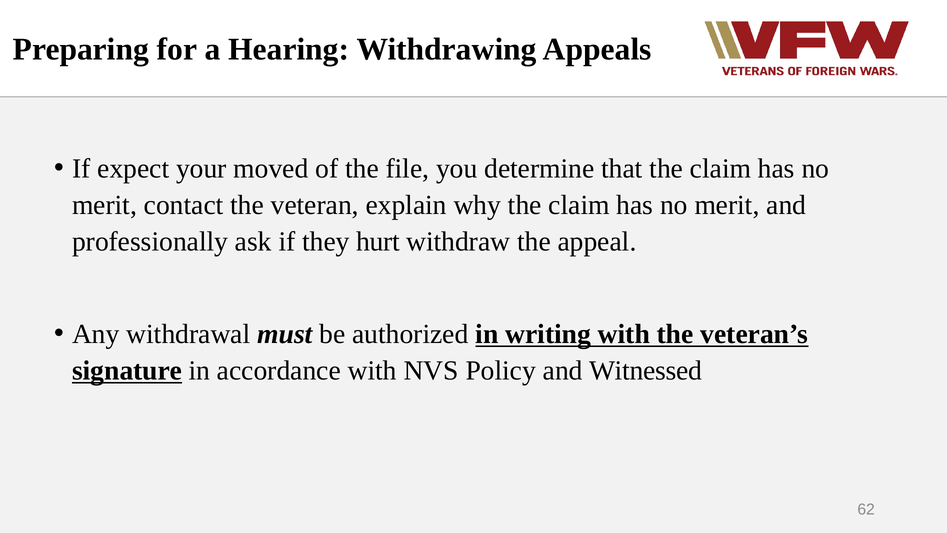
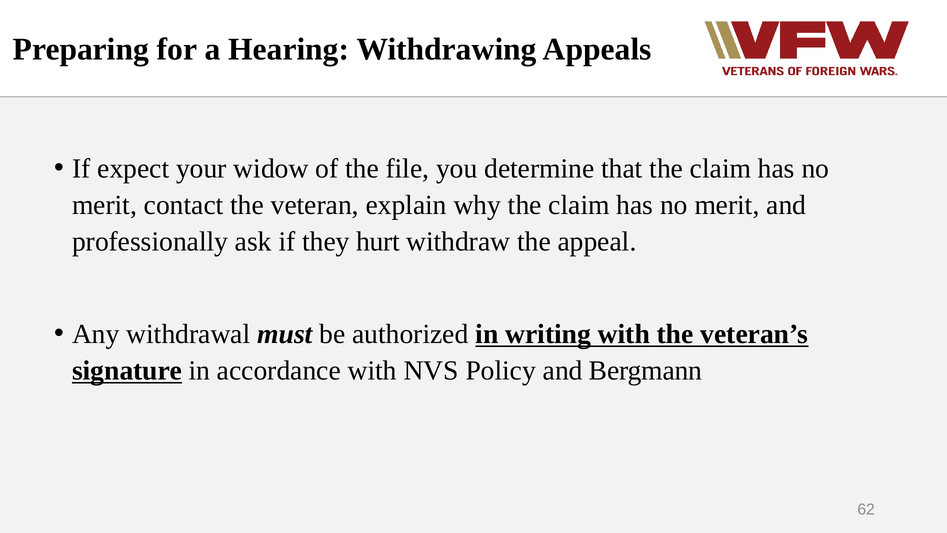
moved: moved -> widow (271, 169)
Witnessed: Witnessed -> Bergmann (645, 370)
